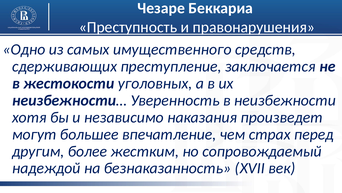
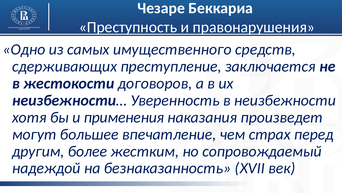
уголовных: уголовных -> договоров (155, 83)
независимо: независимо -> применения (124, 117)
